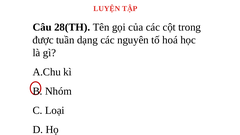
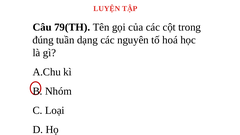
28(TH: 28(TH -> 79(TH (72, 27)
được: được -> đúng (43, 40)
